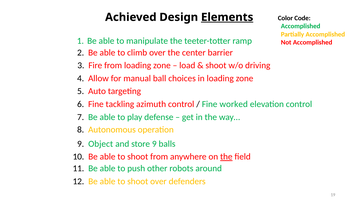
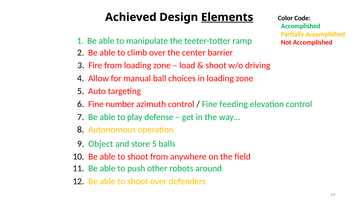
tackling: tackling -> number (120, 104)
worked: worked -> feeding (234, 104)
store 9: 9 -> 5 (154, 144)
the underline: present -> none (226, 157)
